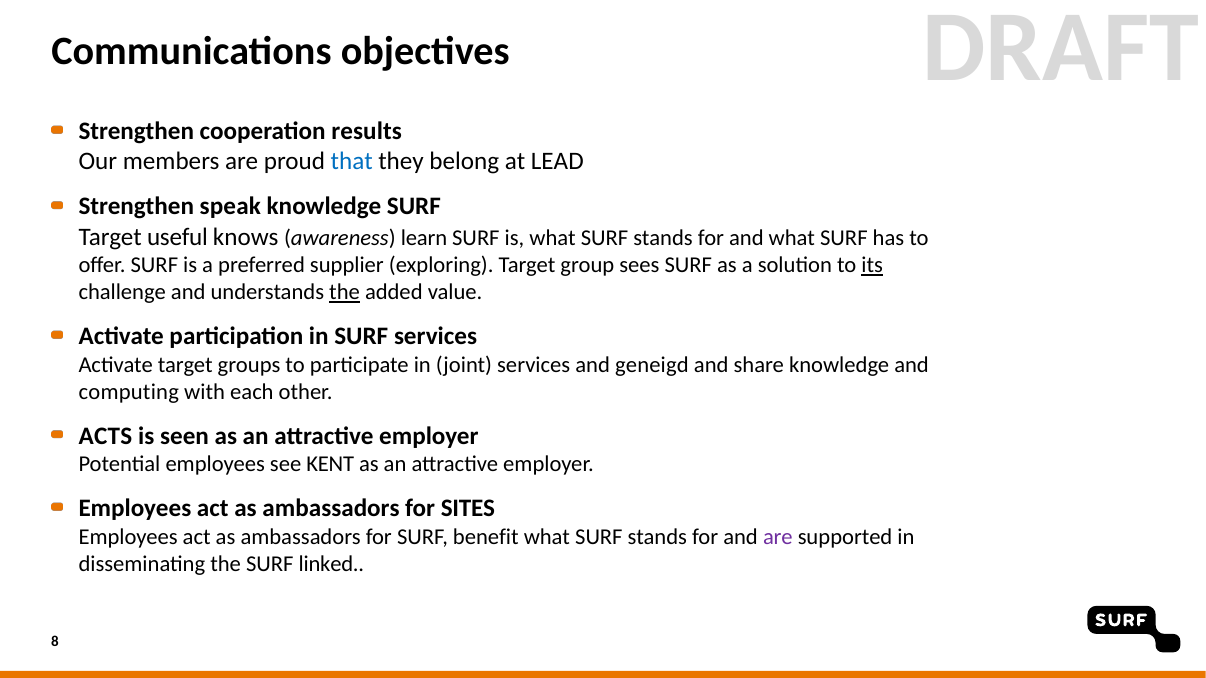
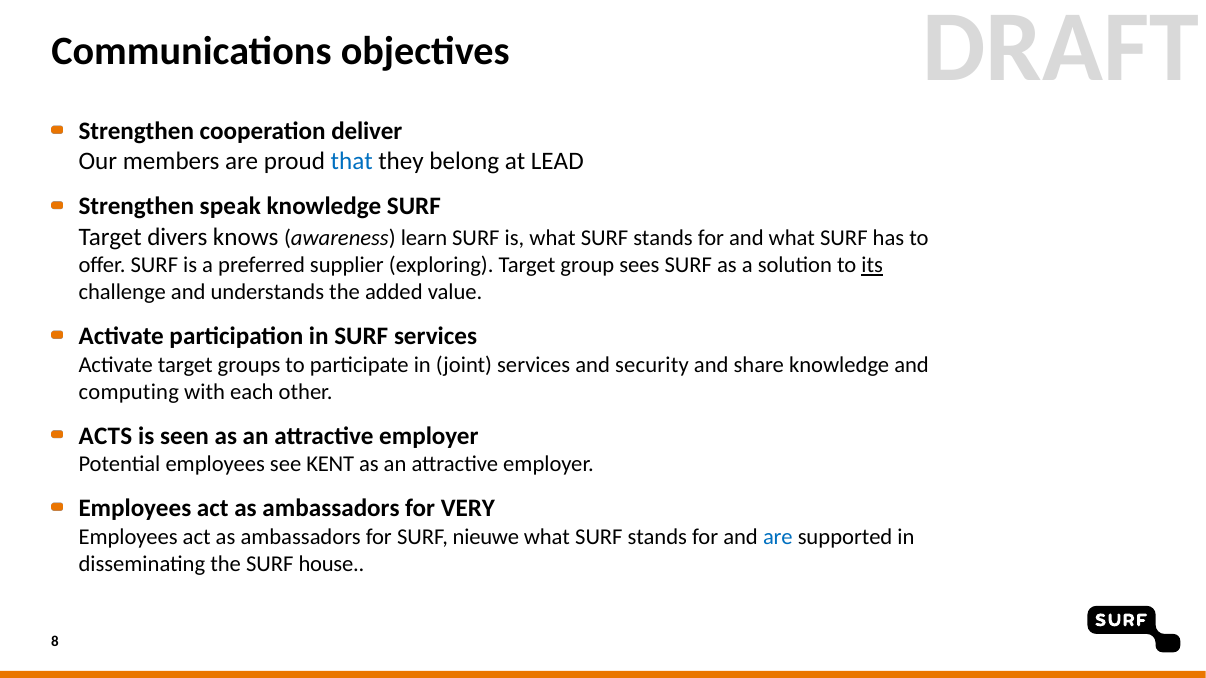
results: results -> deliver (367, 131)
useful: useful -> divers (177, 237)
the underline: present -> none (345, 293)
geneigd: geneigd -> security (652, 365)
SITES: SITES -> VERY (468, 508)
benefit: benefit -> nieuwe (486, 537)
are colour: purple -> blue (778, 537)
linked: linked -> house (331, 564)
